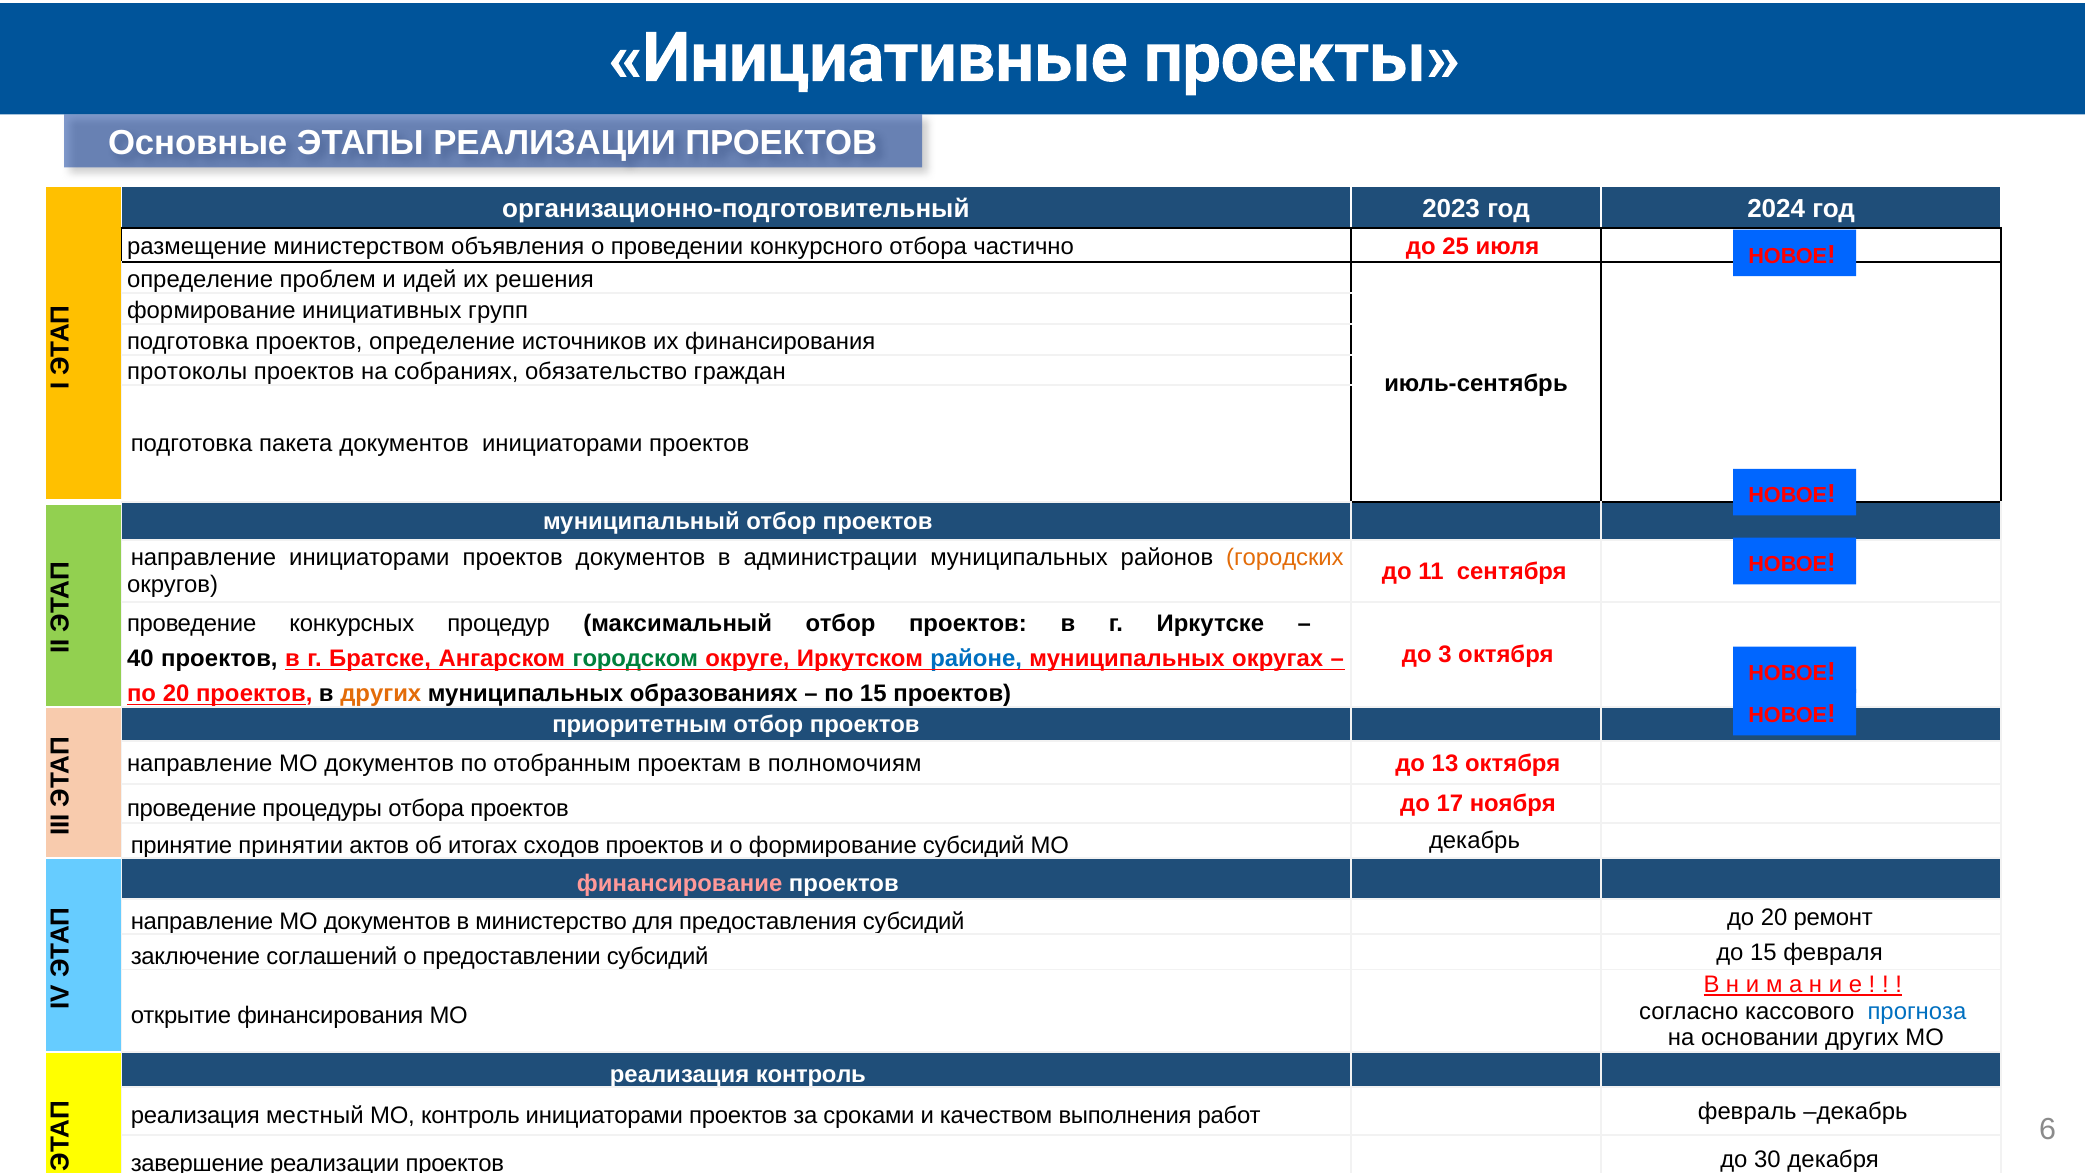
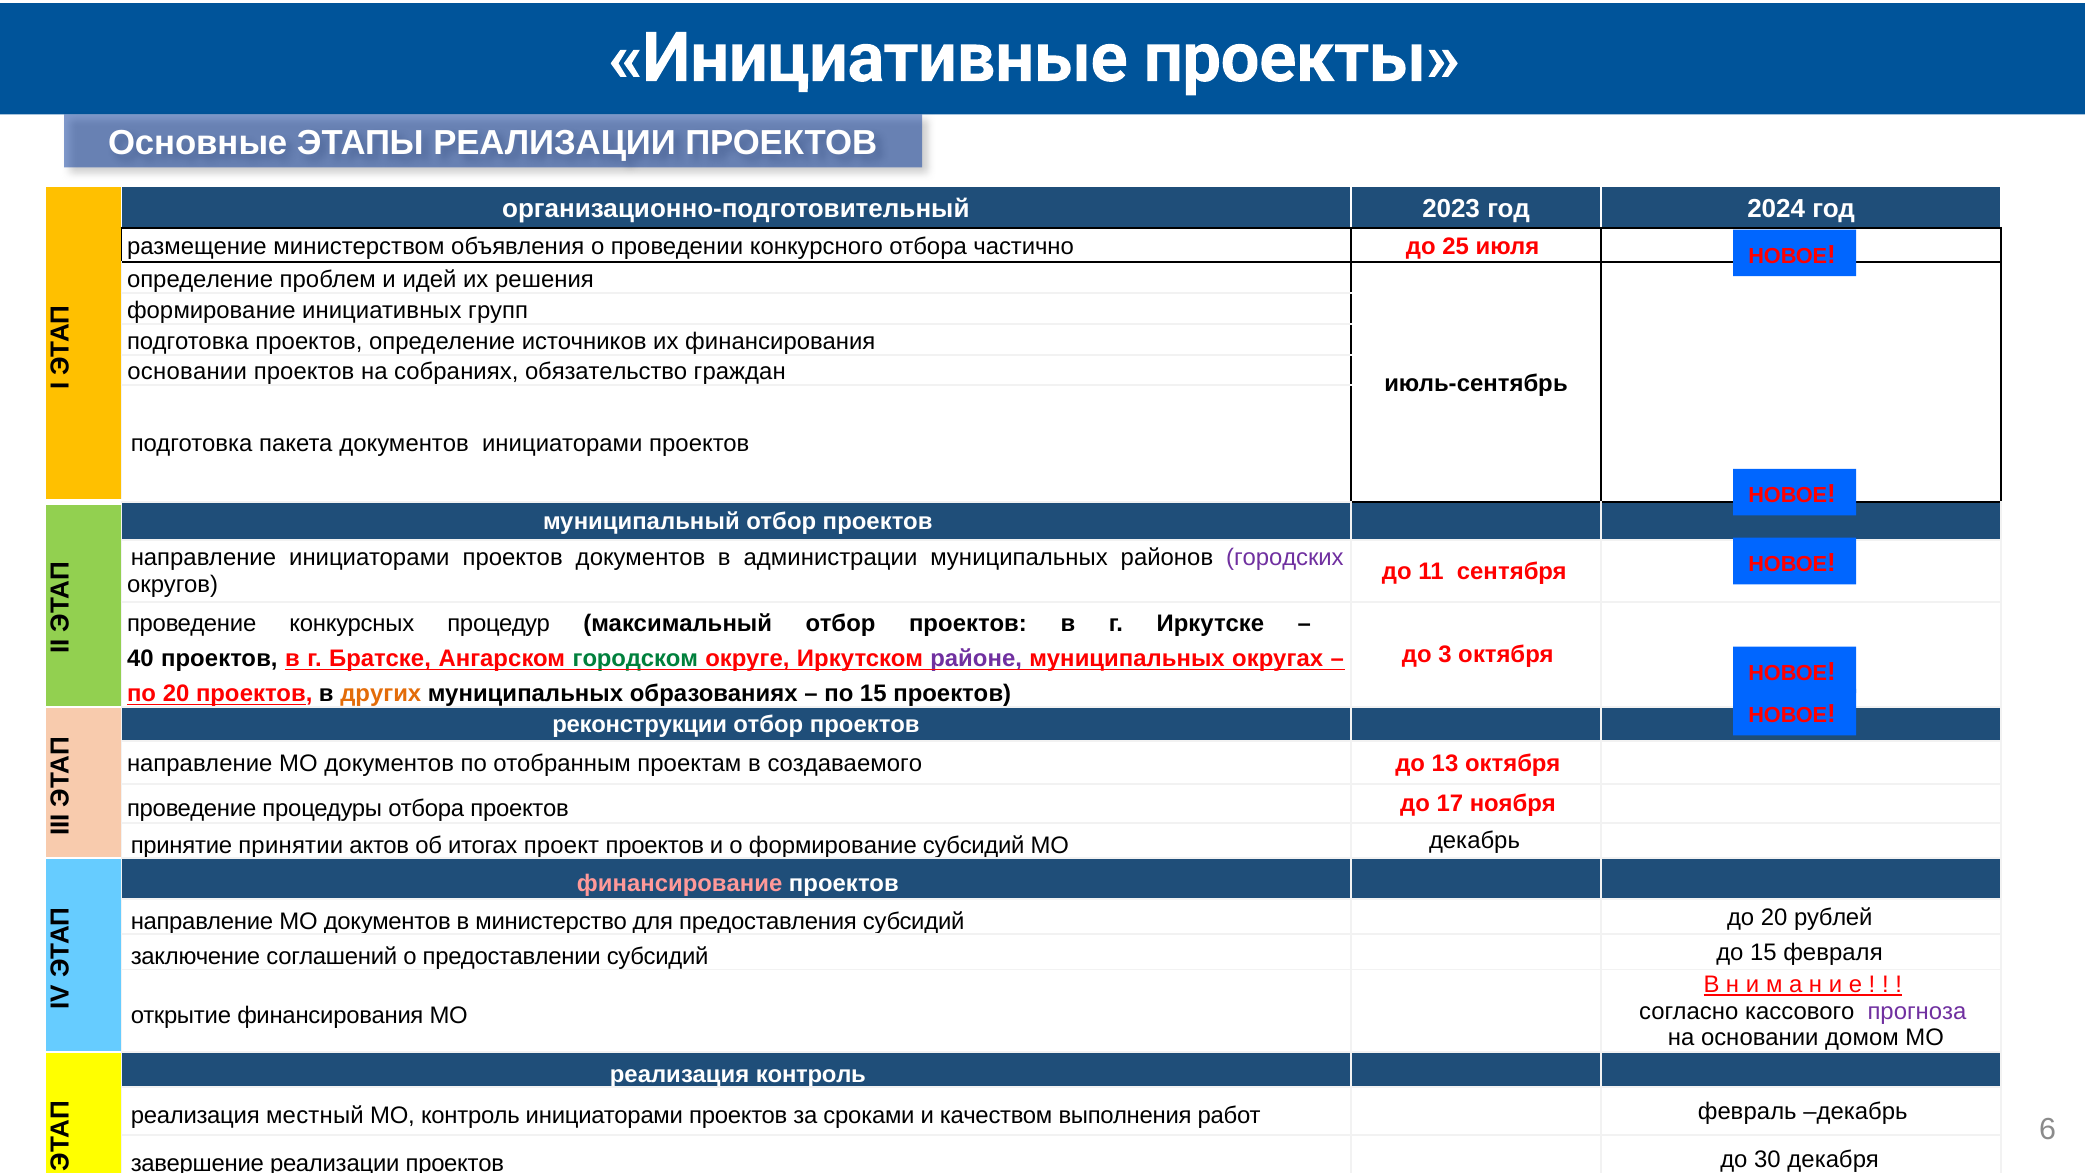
протоколы: протоколы -> основании (187, 372)
городских colour: orange -> purple (1285, 558)
районе colour: blue -> purple (976, 659)
приоритетным: приоритетным -> реконструкции (640, 724)
полномочиям: полномочиям -> создаваемого (845, 763)
сходов: сходов -> проект (561, 845)
ремонт: ремонт -> рублей (1833, 917)
прогноза colour: blue -> purple (1917, 1011)
основании других: других -> домом (1862, 1038)
